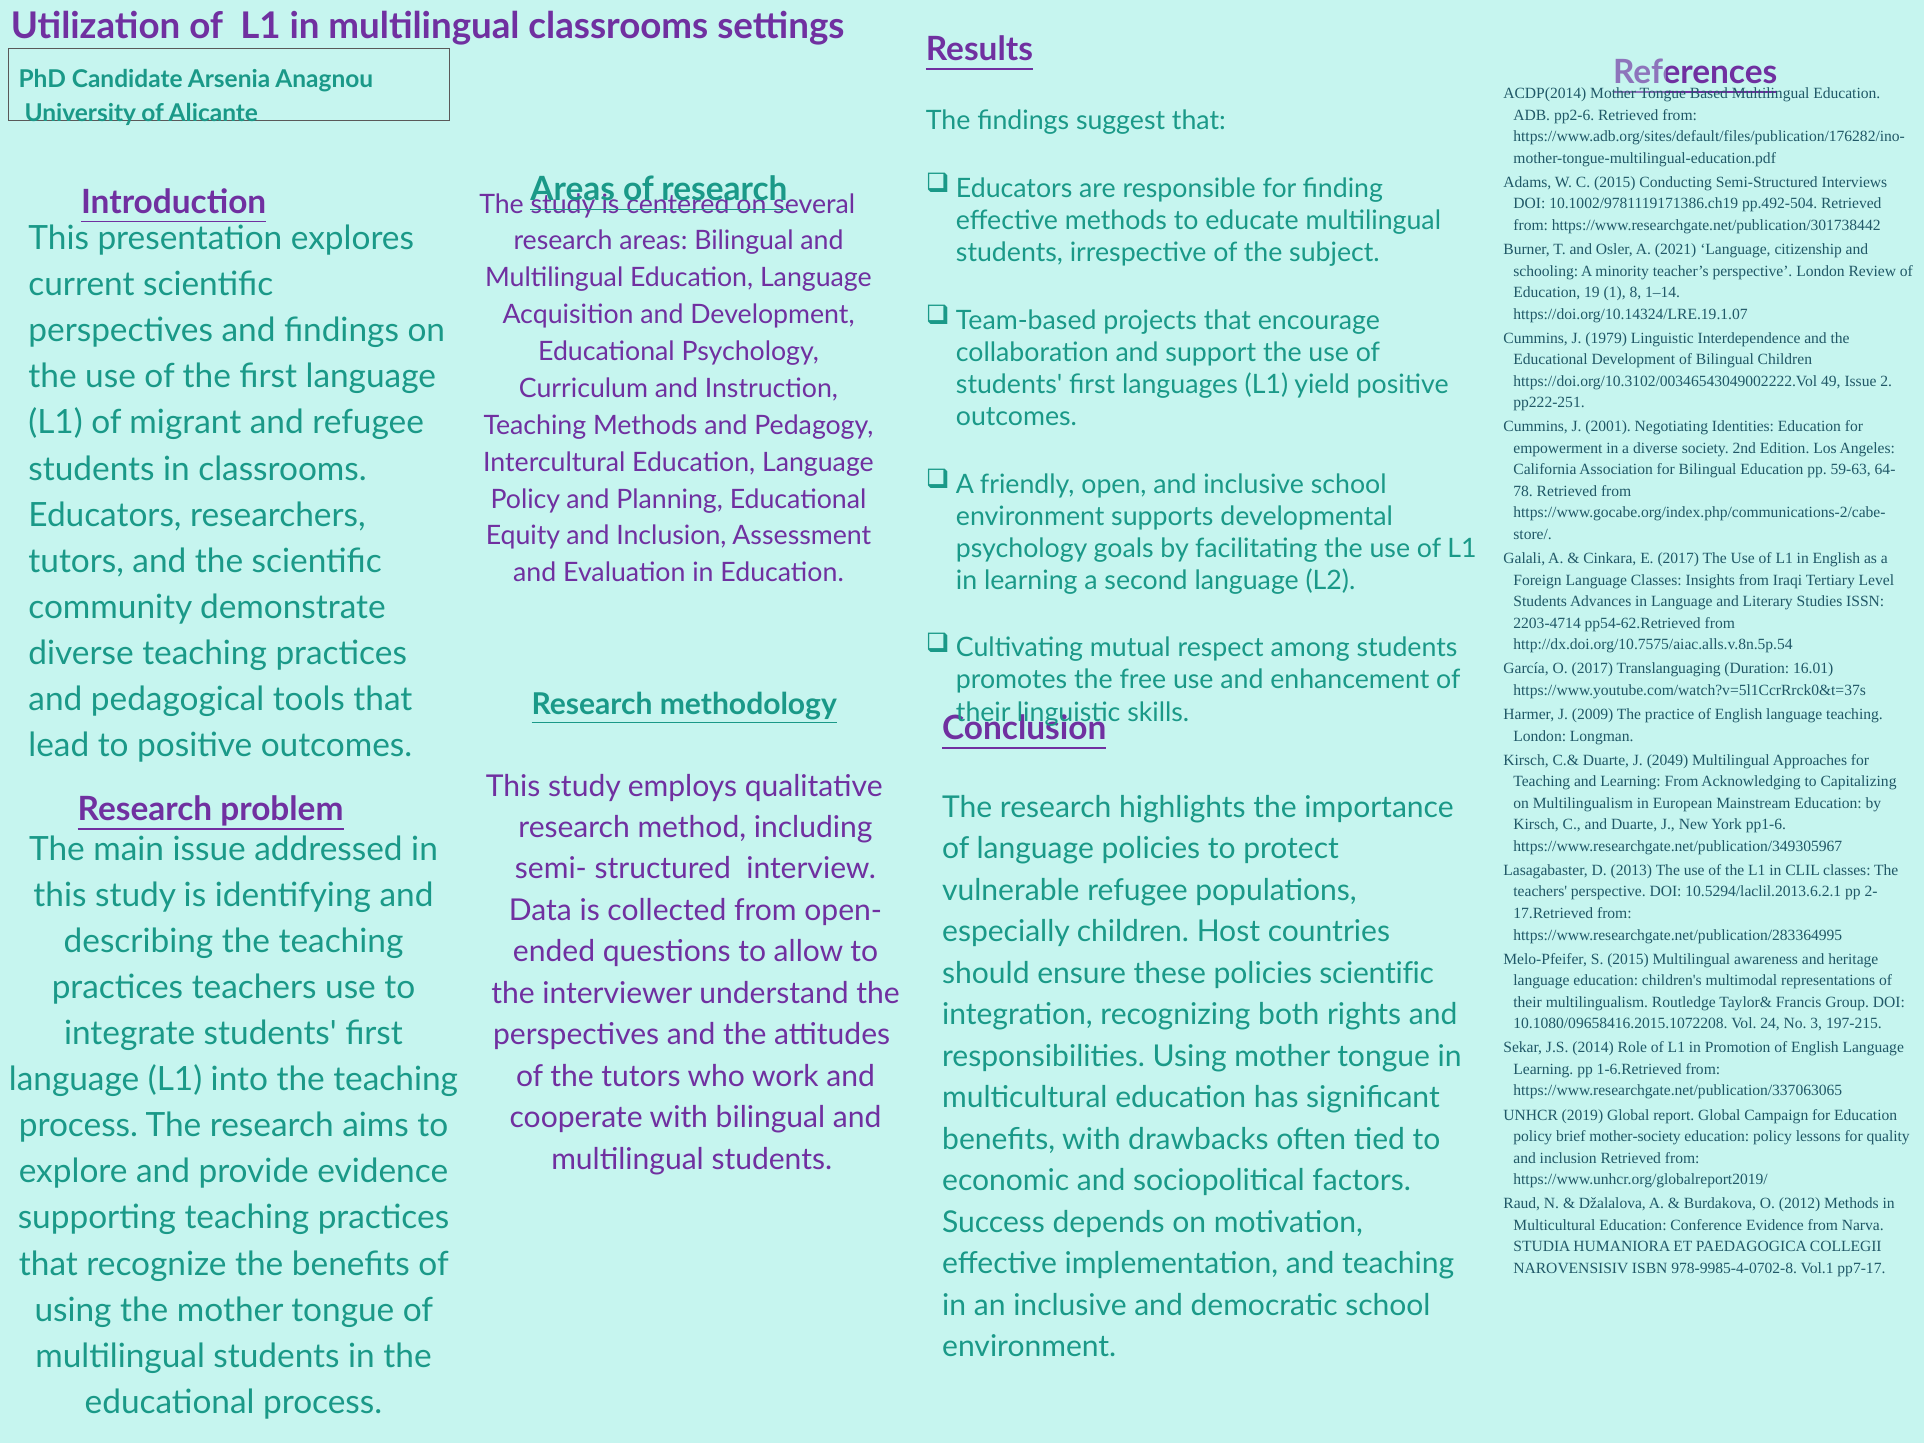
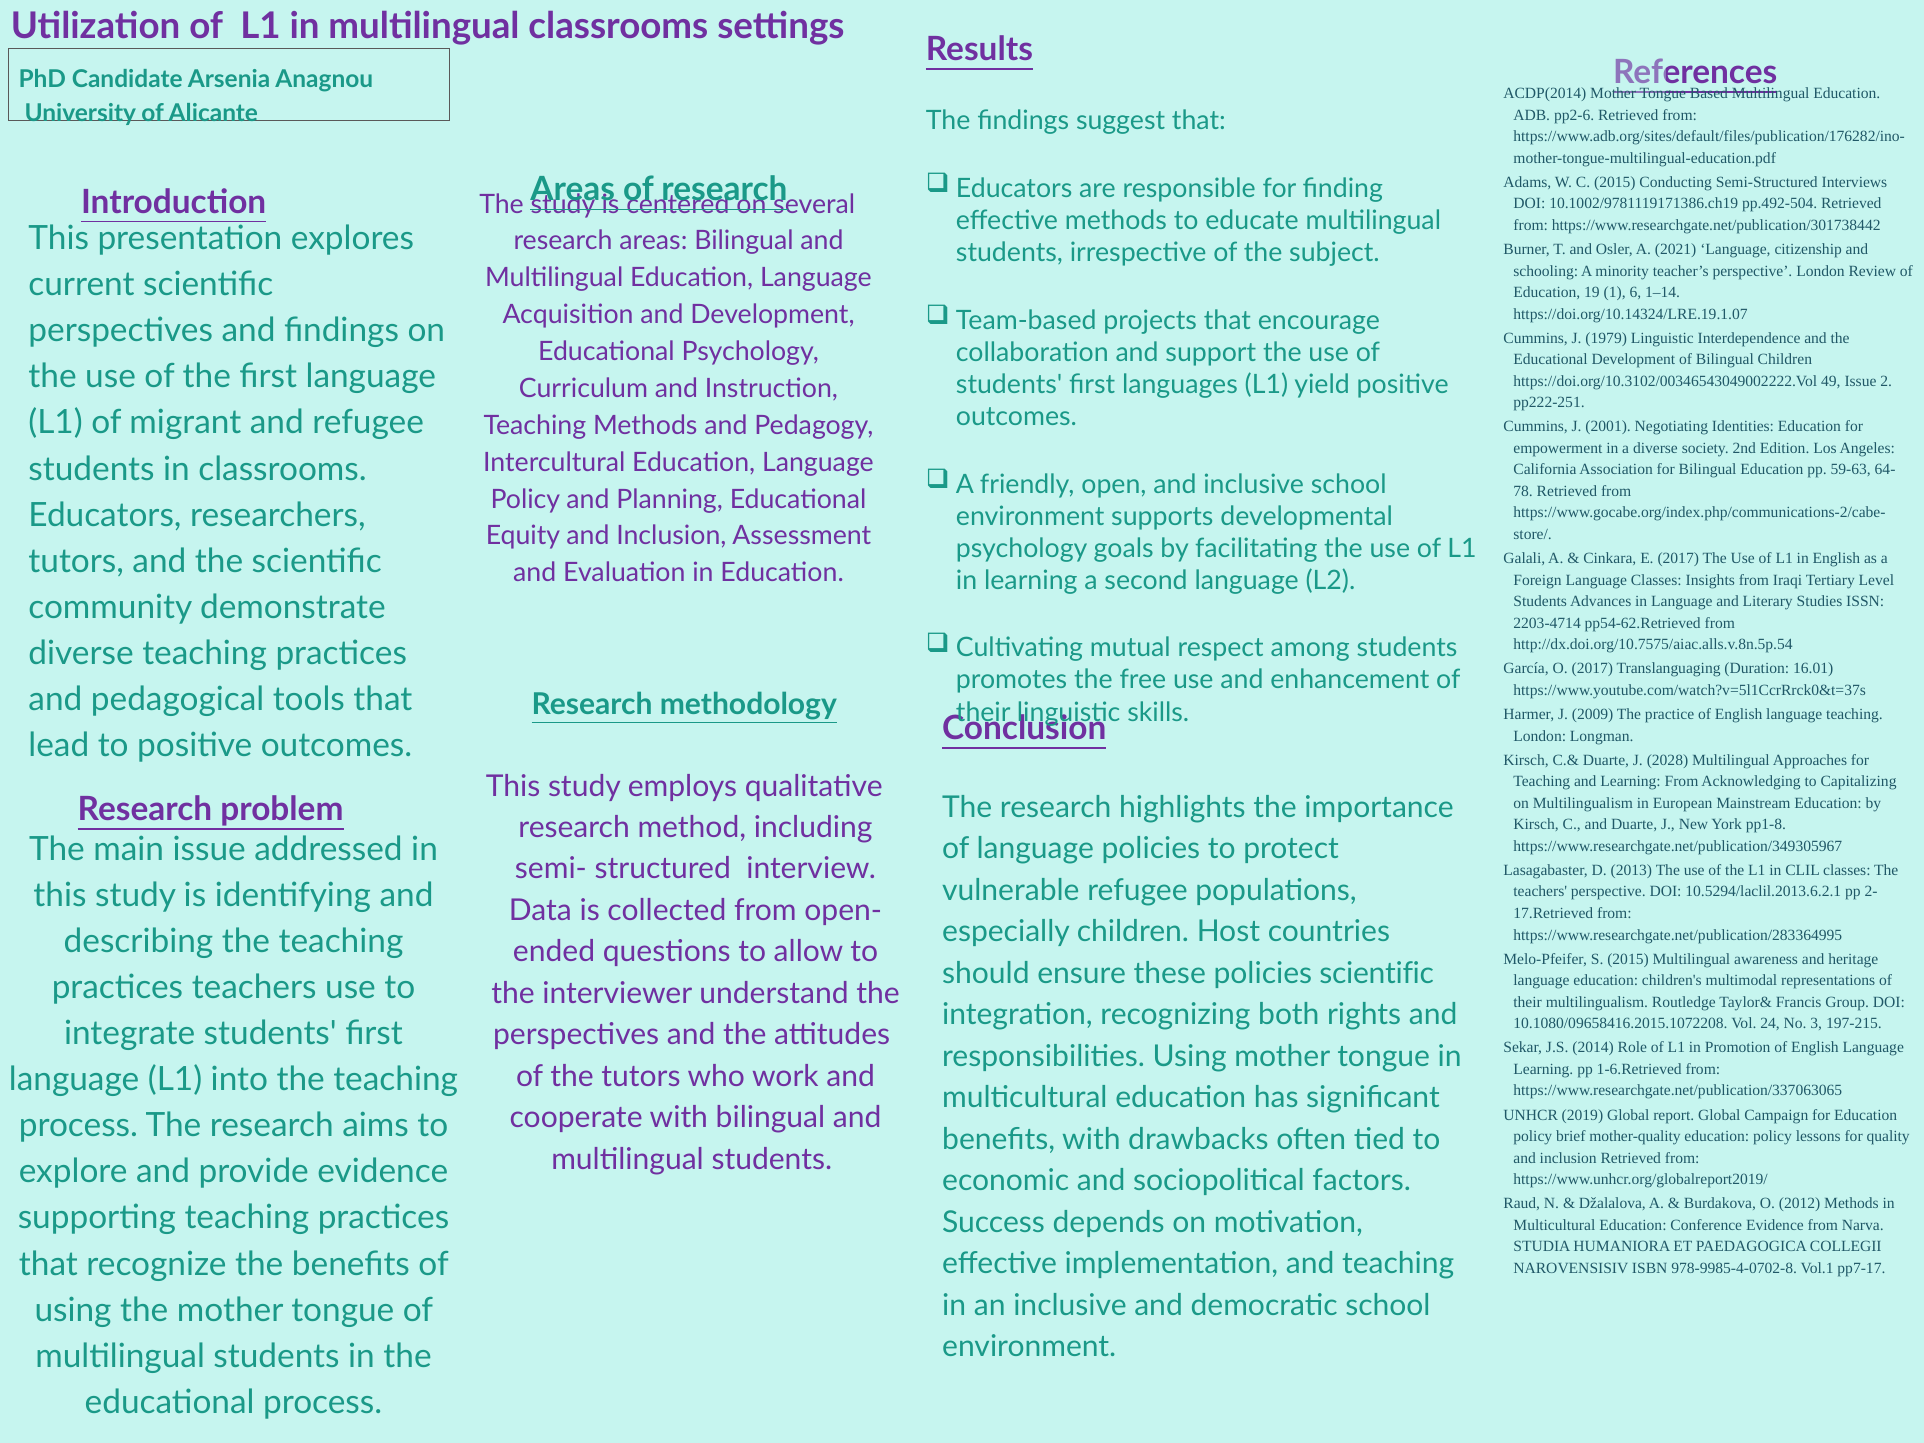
8: 8 -> 6 (1635, 292)
2049: 2049 -> 2028 (1668, 760)
pp1-6: pp1-6 -> pp1-8 (1766, 825)
mother-society: mother-society -> mother-quality (1635, 1136)
